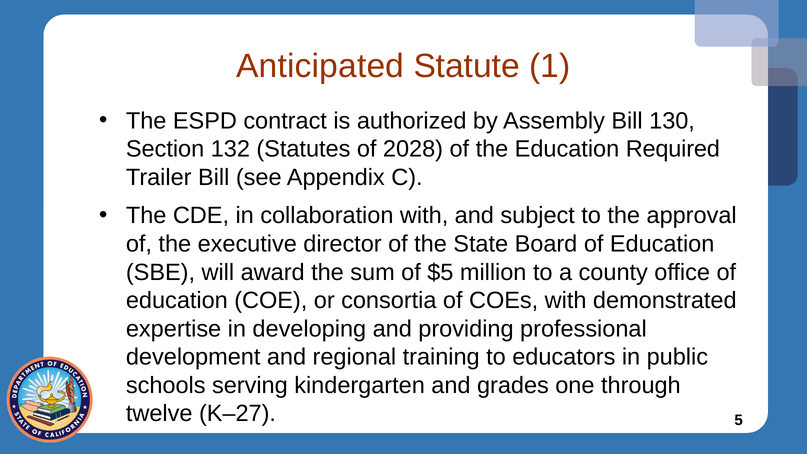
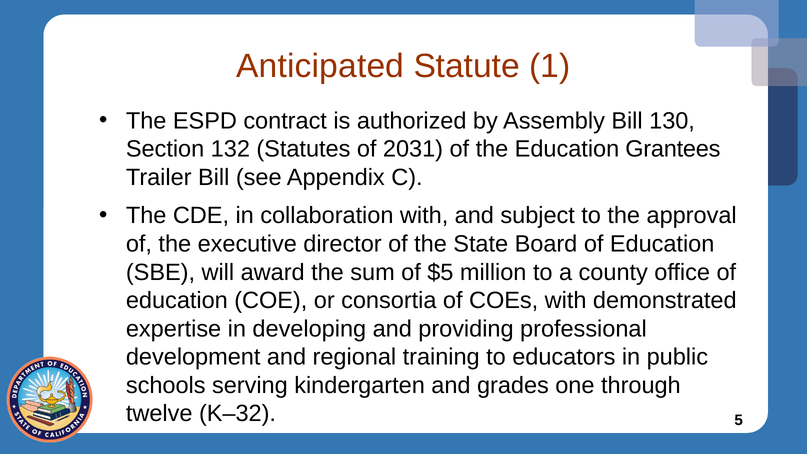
2028: 2028 -> 2031 (413, 149)
Required: Required -> Grantees (673, 149)
K–27: K–27 -> K–32 (238, 413)
